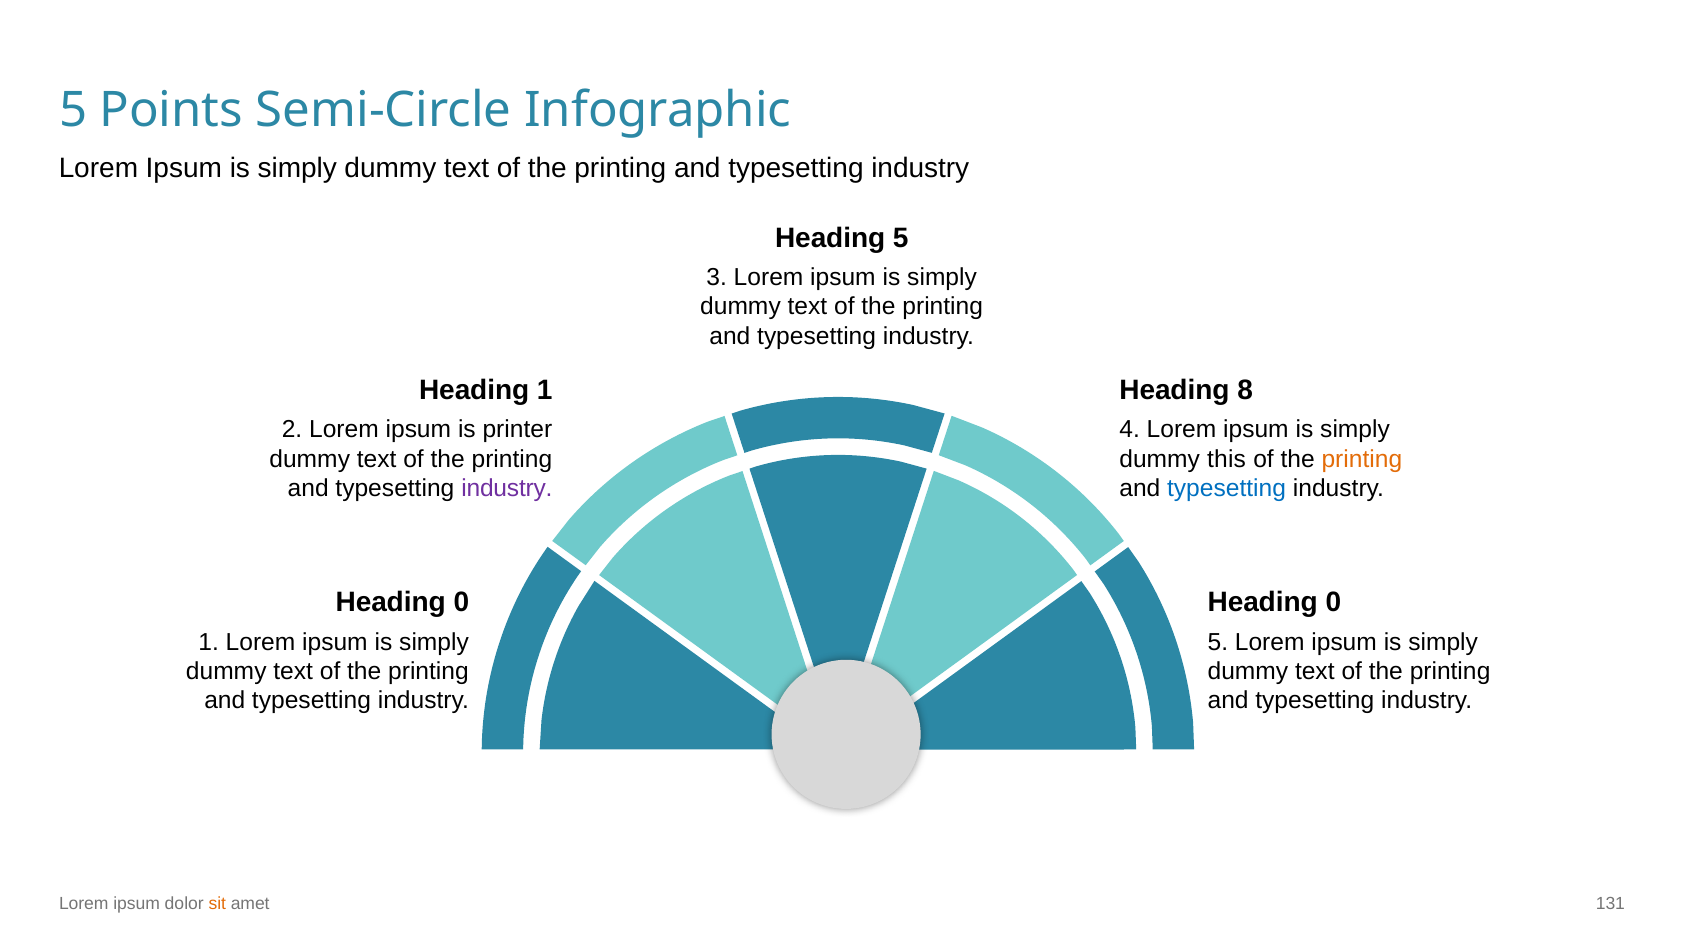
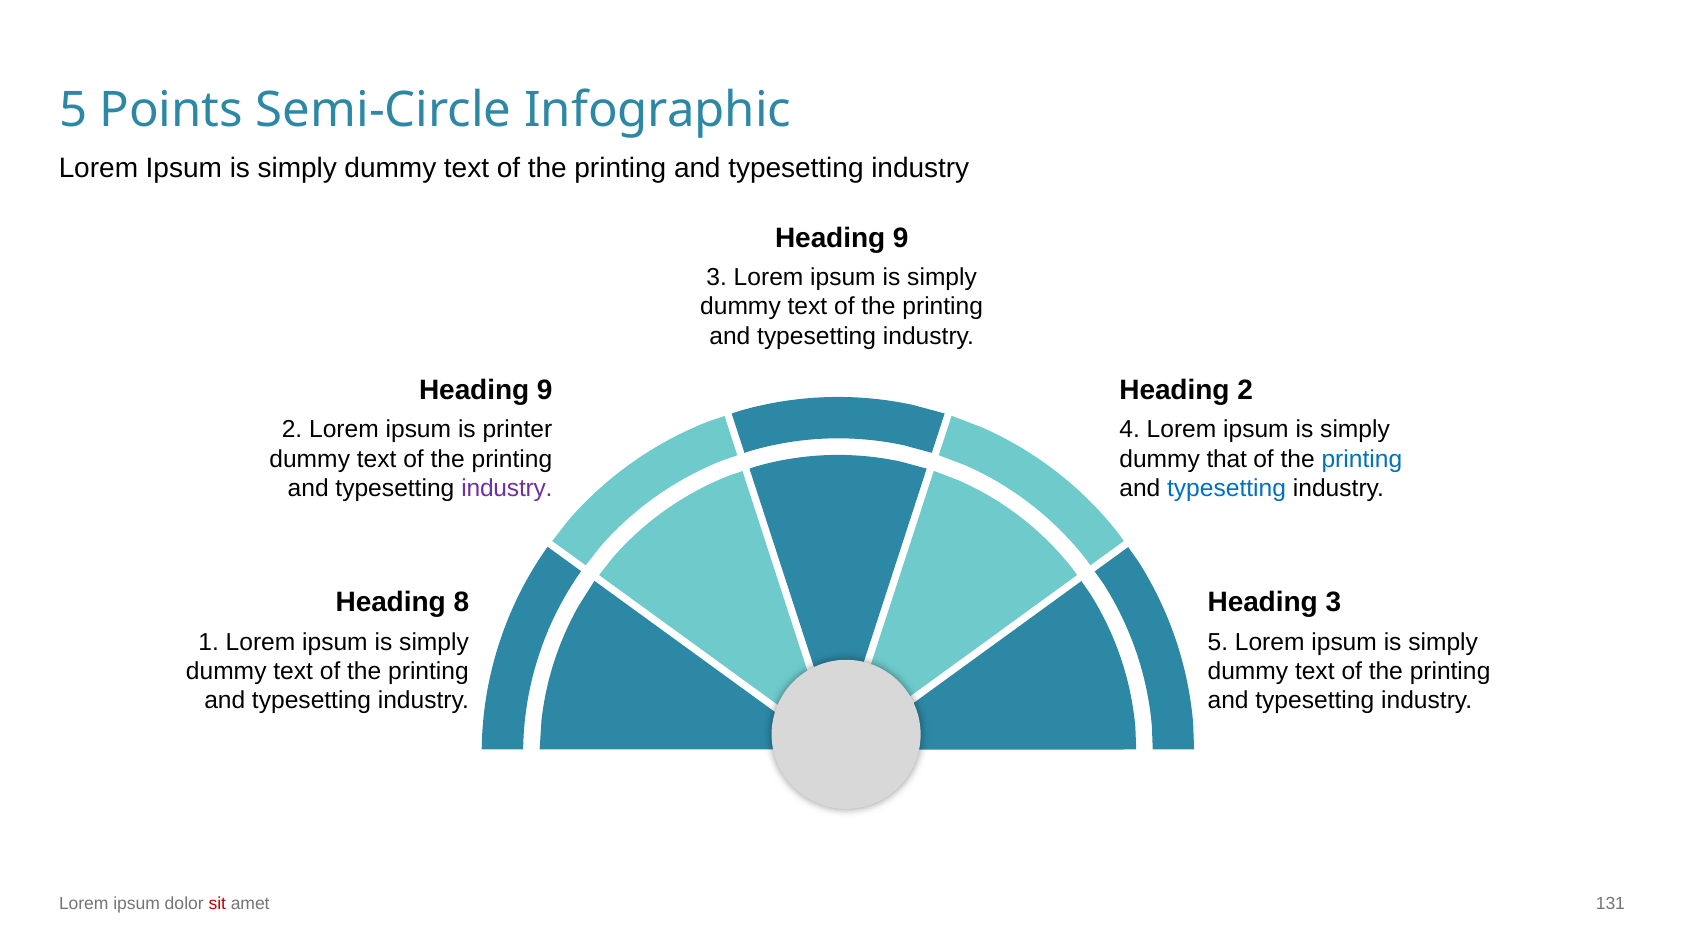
5: 5 -> 9 (901, 238)
1: 1 -> 9 (545, 390)
Heading 8: 8 -> 2 (1245, 390)
this: this -> that (1227, 459)
printing colour: orange -> blue (1362, 459)
0: 0 -> 8 (461, 603)
0: 0 -> 3 (1333, 603)
sit colour: orange -> red (217, 904)
